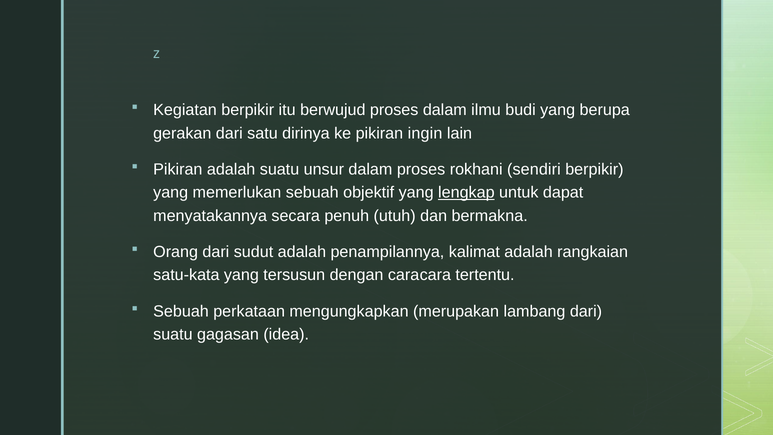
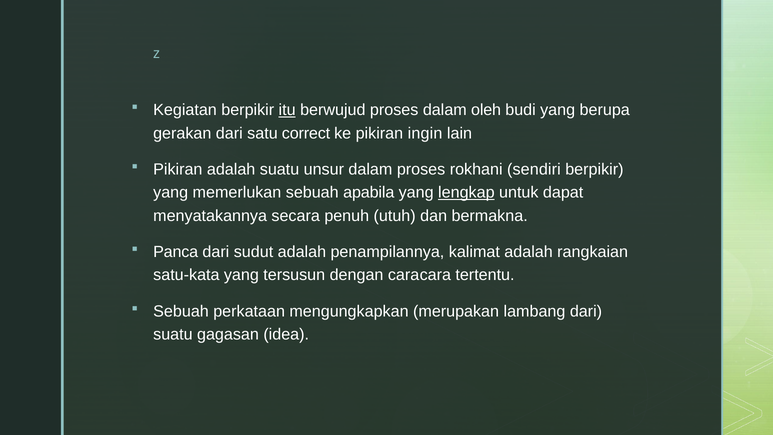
itu underline: none -> present (287, 110)
ilmu: ilmu -> oleh (486, 110)
dirinya: dirinya -> correct (306, 133)
objektif: objektif -> apabila (369, 193)
Orang: Orang -> Panca (176, 252)
